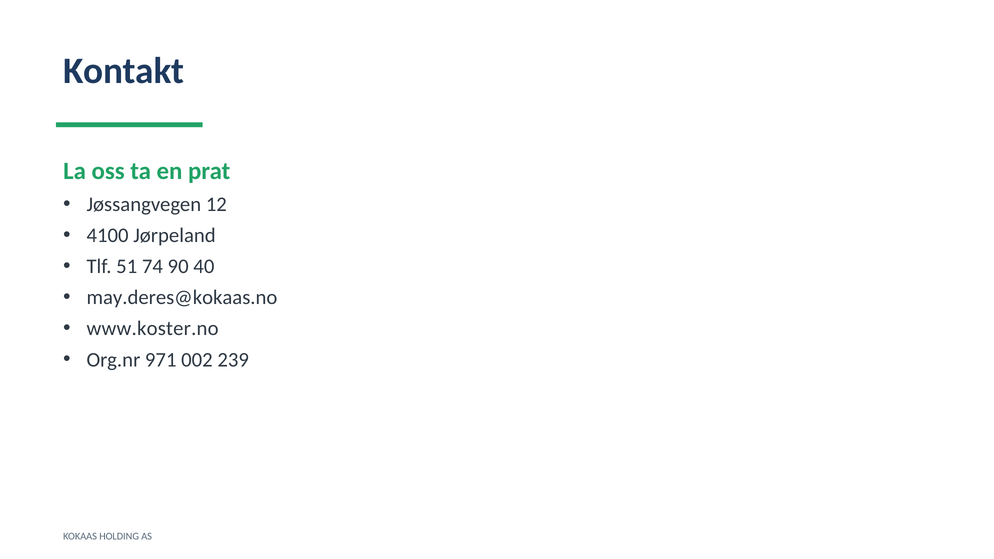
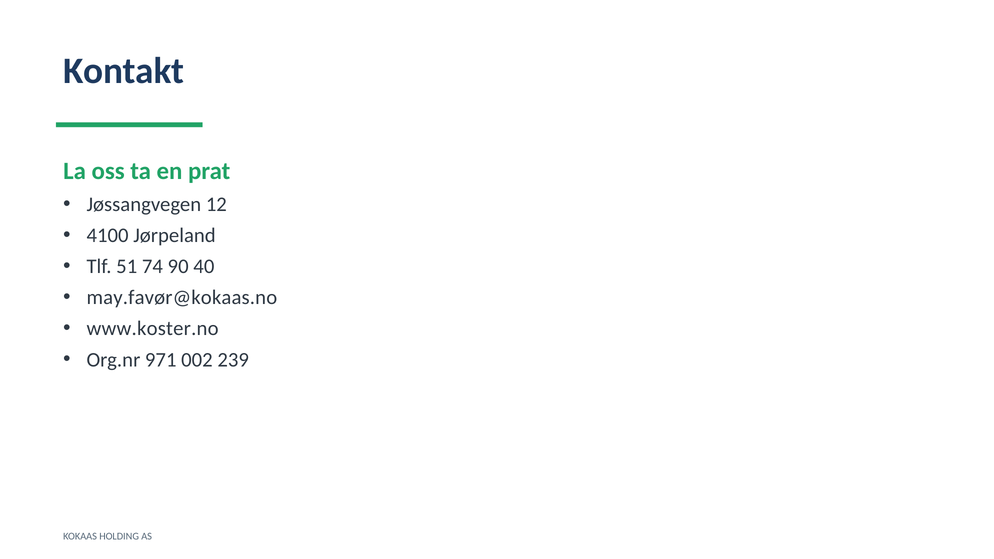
may.deres@kokaas.no: may.deres@kokaas.no -> may.favør@kokaas.no (182, 298)
